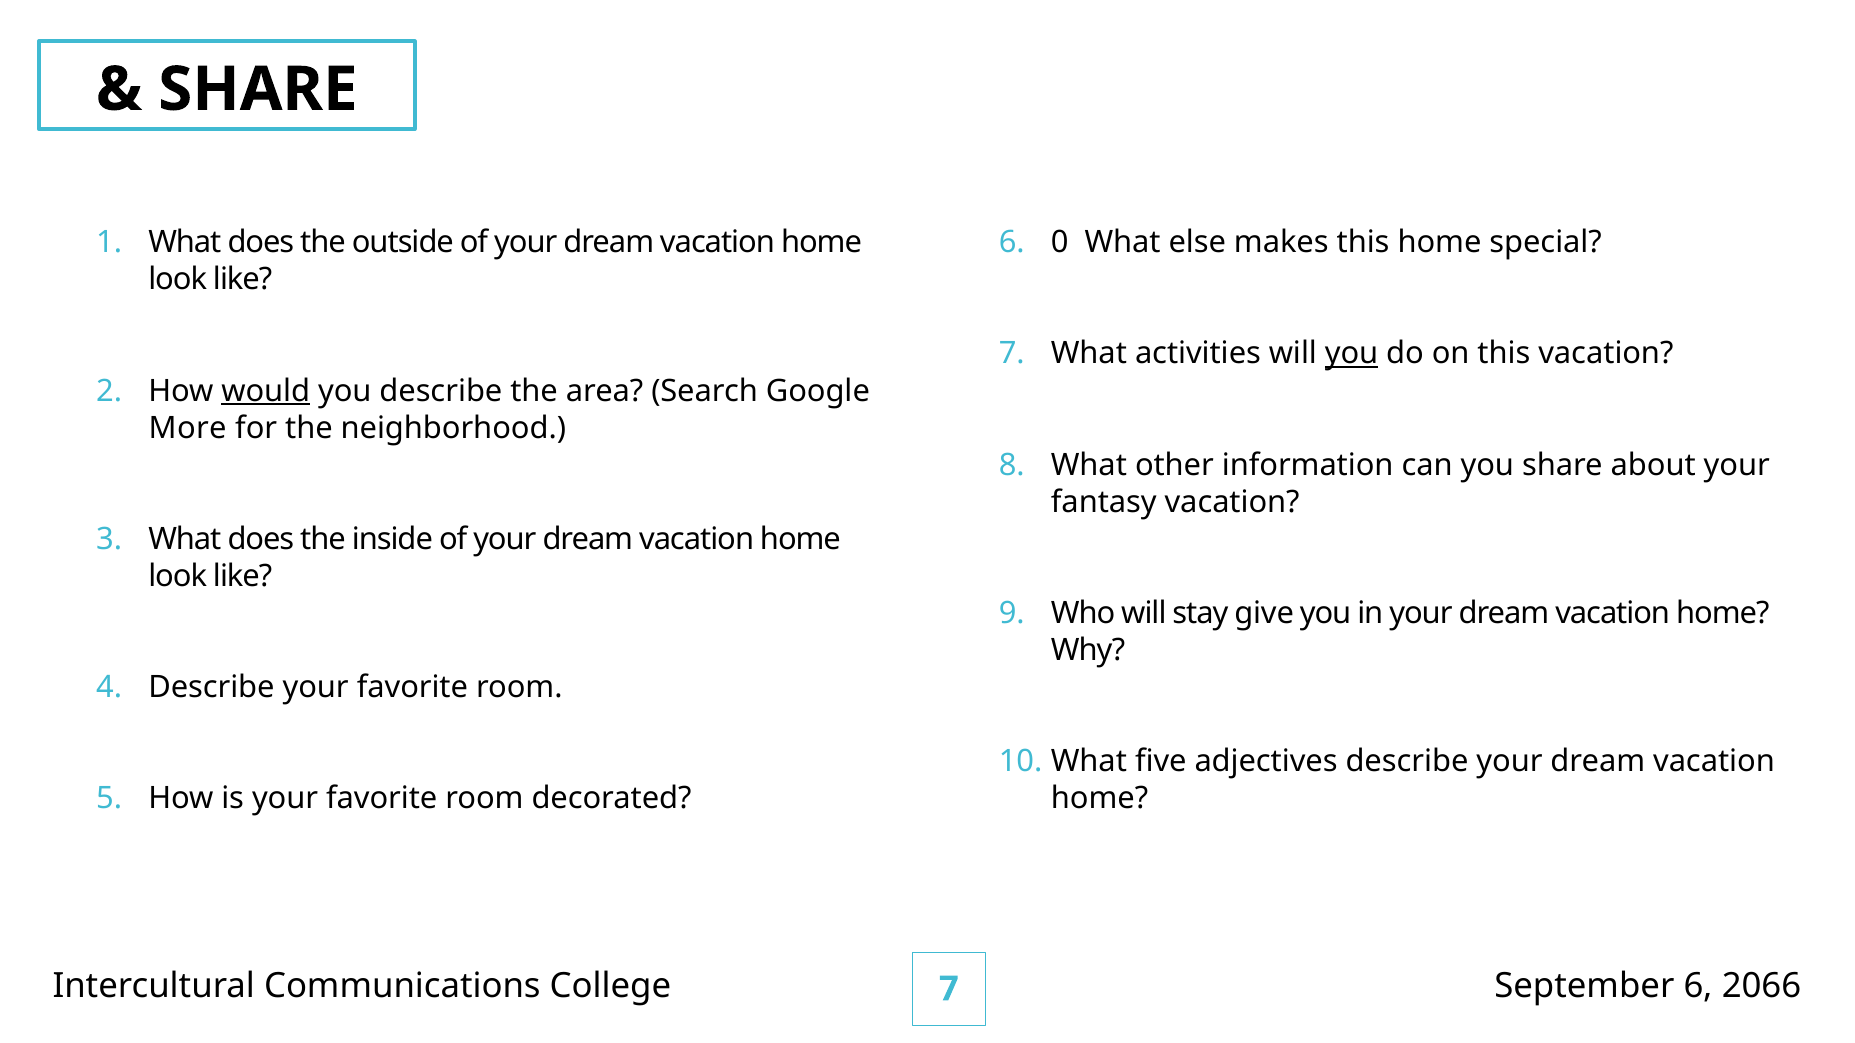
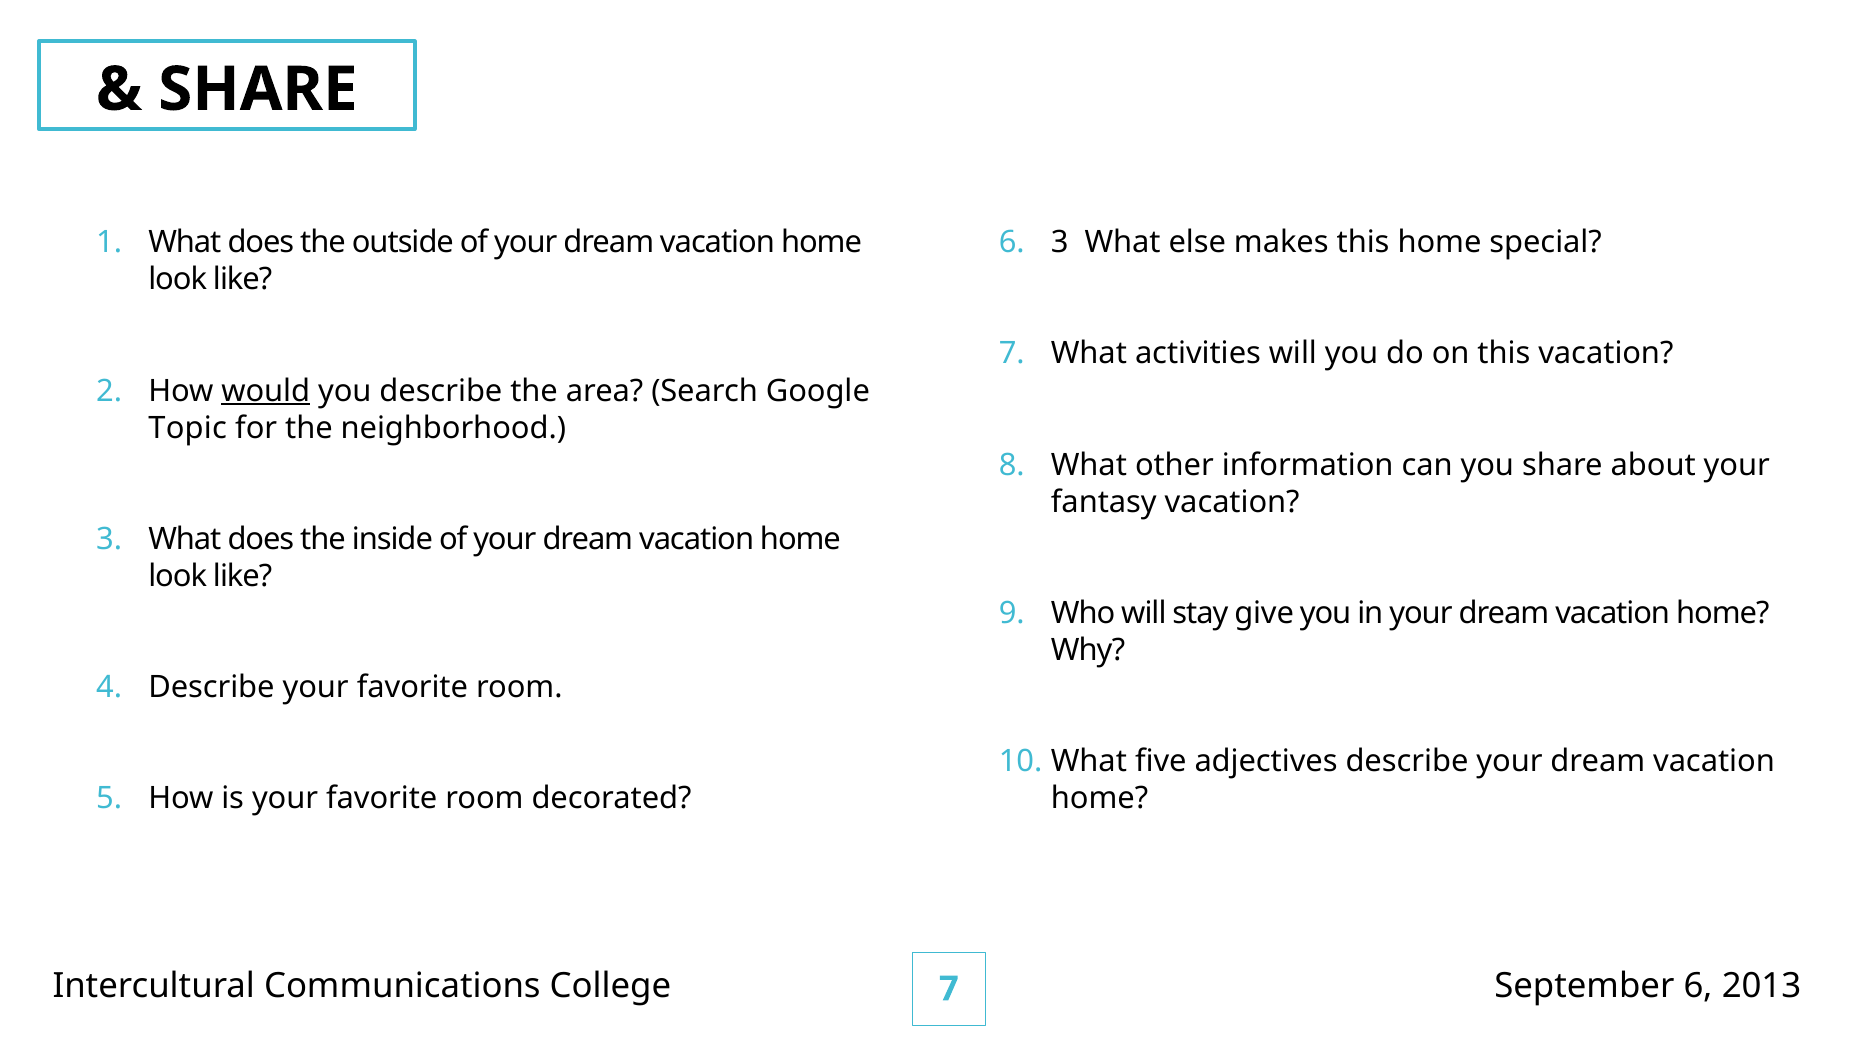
6 0: 0 -> 3 (1060, 243)
you underline: present -> none (1352, 354)
More: More -> Topic (188, 428)
2066: 2066 -> 2013 (1761, 986)
